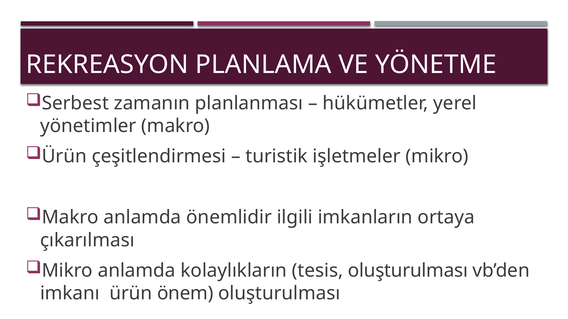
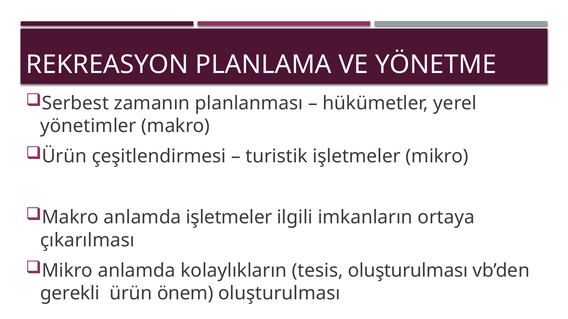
anlamda önemlidir: önemlidir -> işletmeler (229, 218)
imkanı: imkanı -> gerekli (70, 294)
